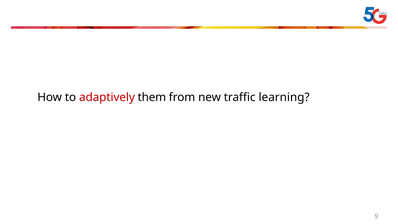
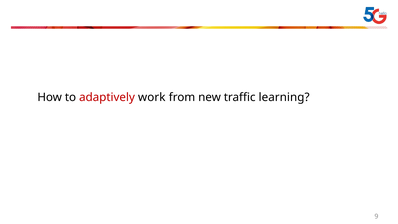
them: them -> work (152, 97)
